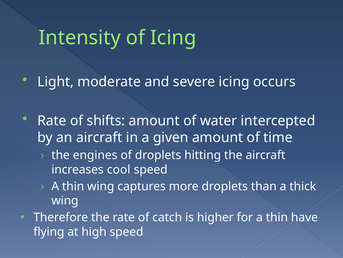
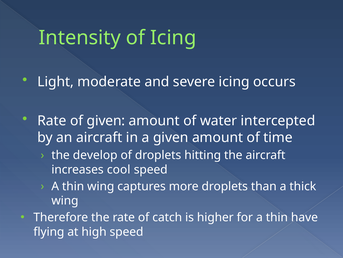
of shifts: shifts -> given (106, 120)
engines: engines -> develop (95, 155)
